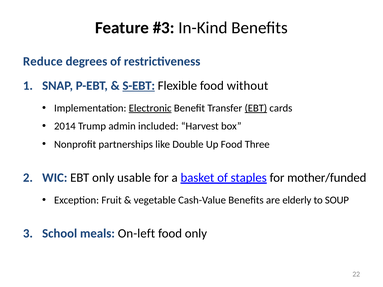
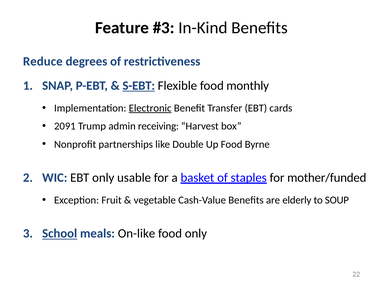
without: without -> monthly (248, 86)
EBT underline: present -> none (256, 108)
2014: 2014 -> 2091 (65, 126)
included: included -> receiving (158, 126)
Three: Three -> Byrne (257, 144)
School underline: none -> present (60, 234)
On-left: On-left -> On-like (137, 234)
